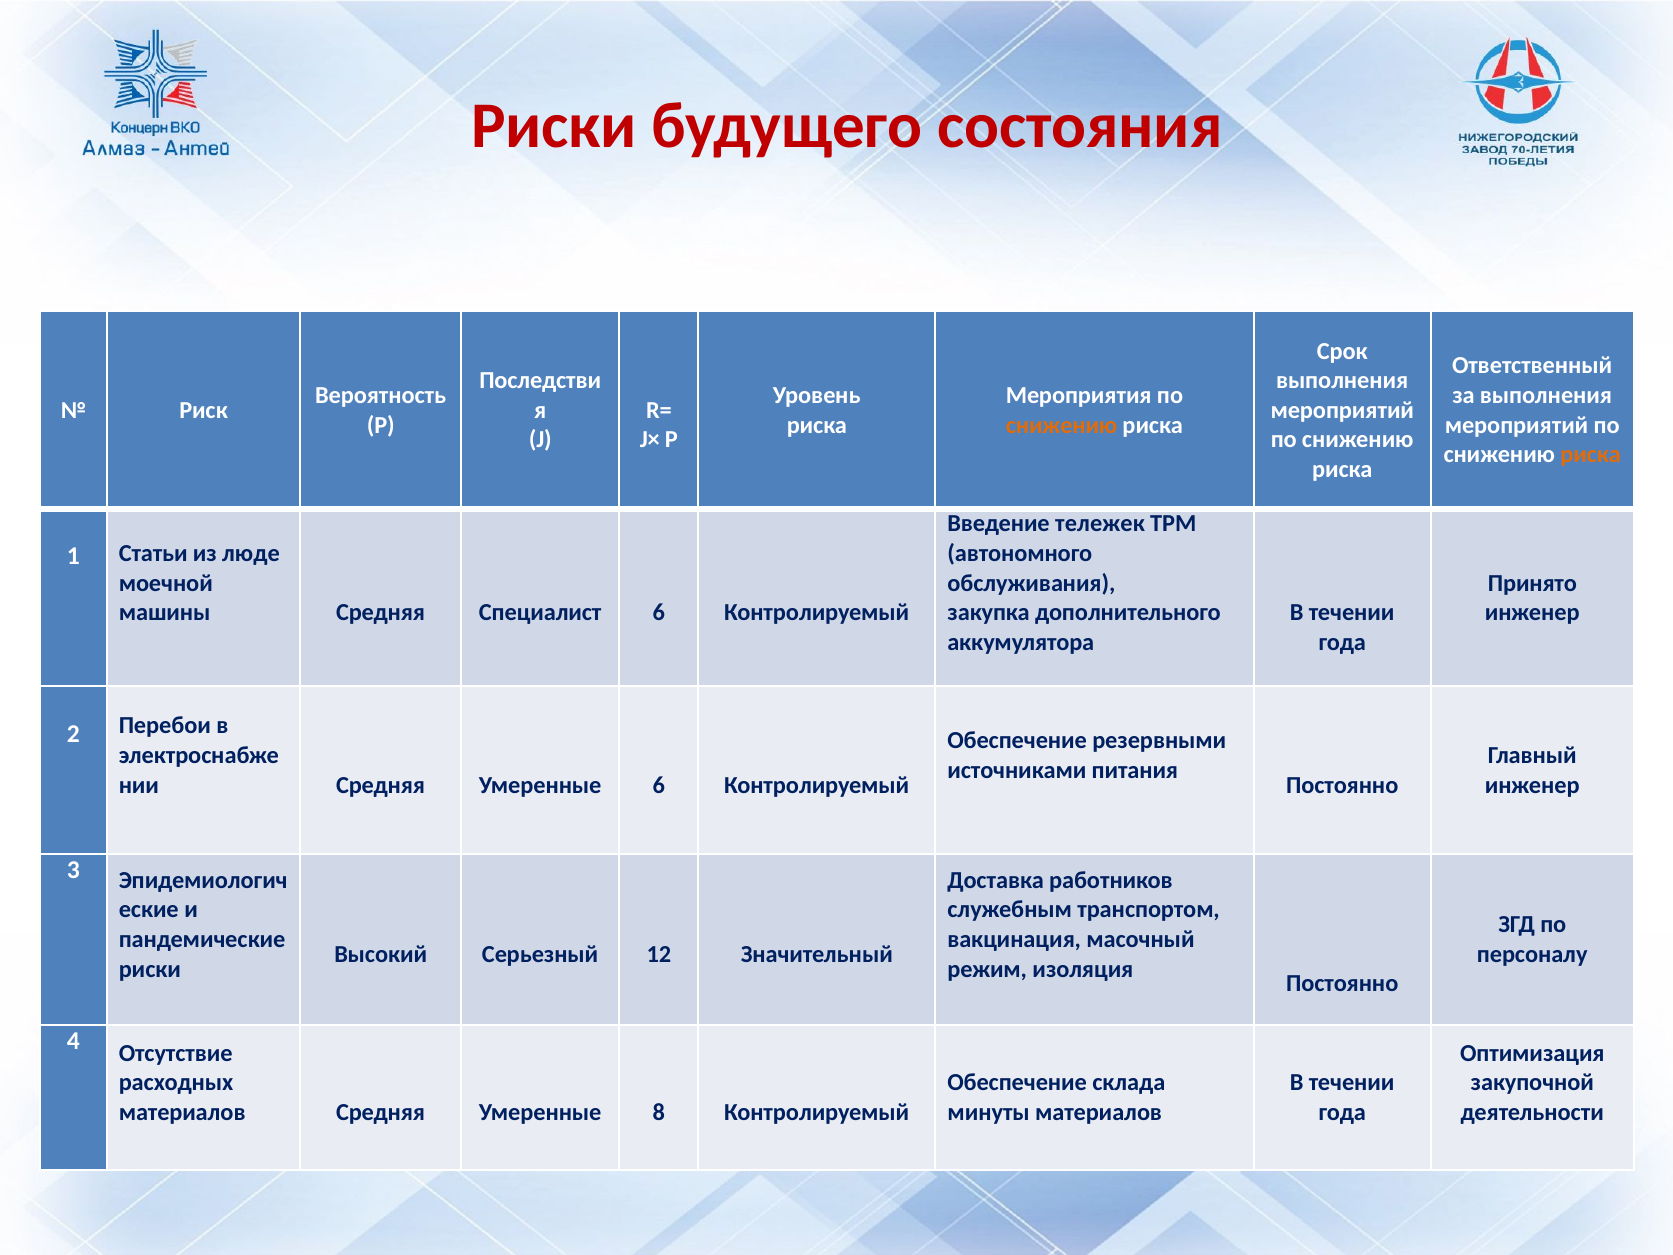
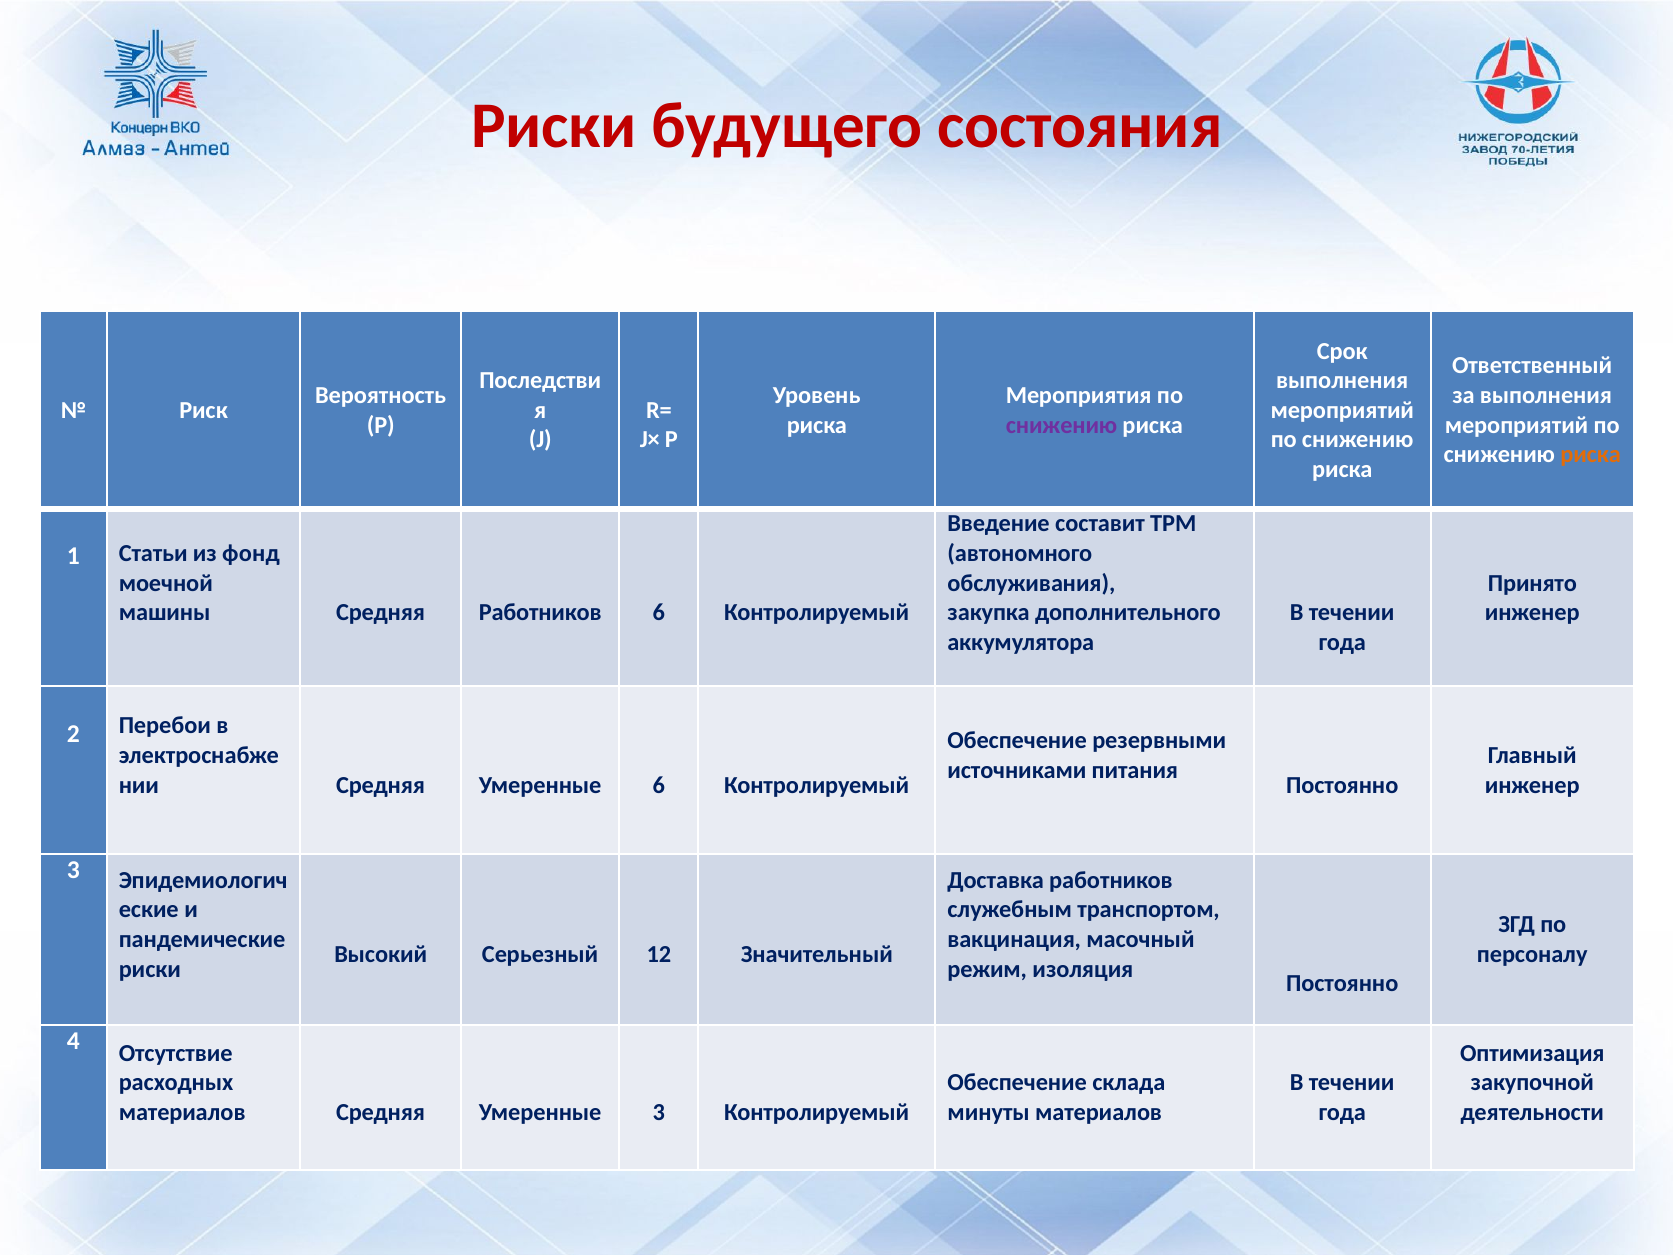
снижению colour: orange -> purple (1062, 425)
тележек: тележек -> составит (1100, 524)
люде: люде -> фонд (251, 553)
Средняя Специалист: Специалист -> Работников (540, 612)
Умеренные 8: 8 -> 3 (659, 1112)
